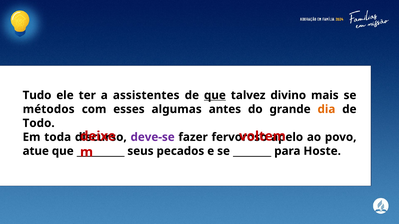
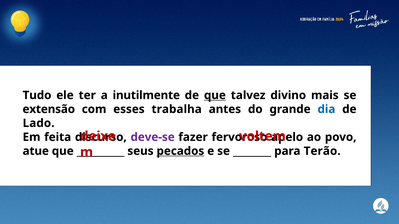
assistentes: assistentes -> inutilmente (146, 95)
métodos: métodos -> extensão (49, 109)
algumas: algumas -> trabalha (177, 109)
dia colour: orange -> blue (326, 109)
Todo: Todo -> Lado (39, 123)
toda: toda -> feita (58, 137)
pecados underline: none -> present (180, 151)
Hoste: Hoste -> Terão (322, 151)
